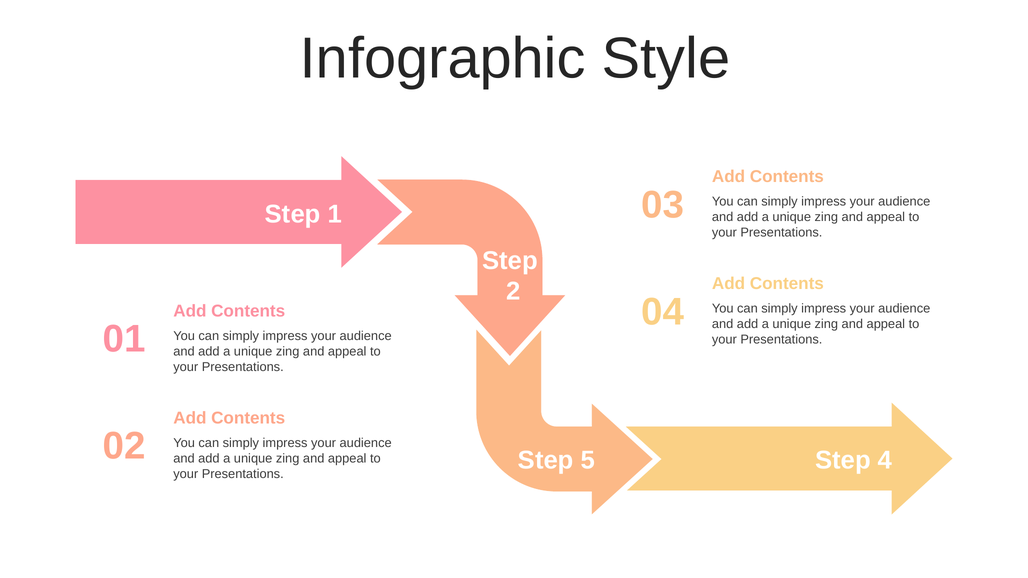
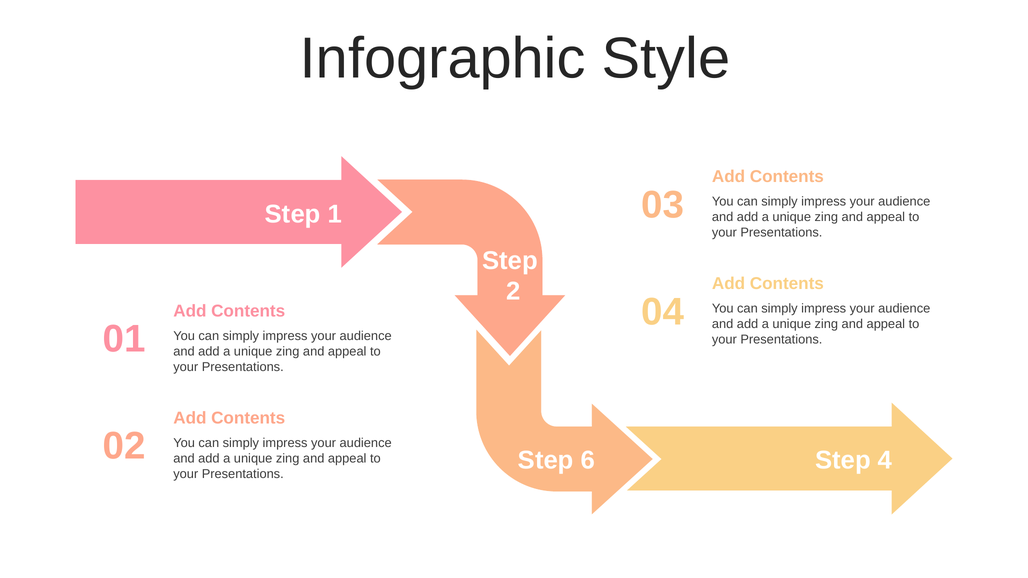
5: 5 -> 6 (588, 460)
